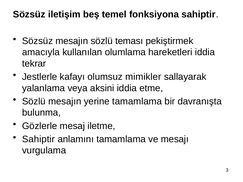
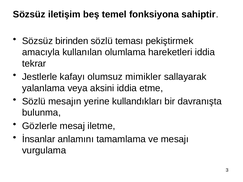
Sözsüz mesajın: mesajın -> birinden (72, 41)
yerine tamamlama: tamamlama -> kullandıkları (137, 101)
Sahiptir: Sahiptir -> İnsanlar (39, 139)
